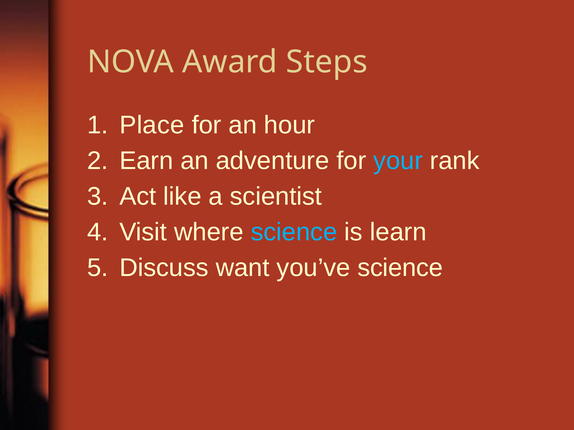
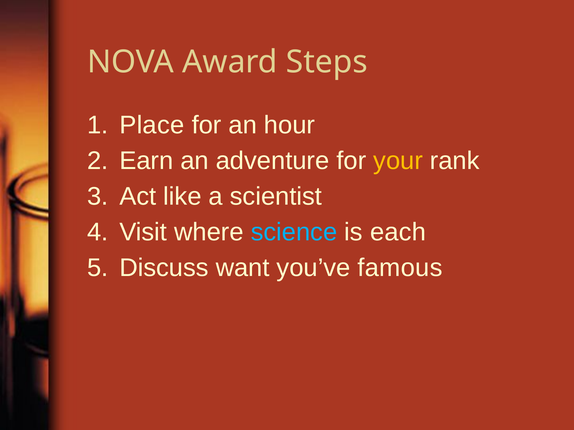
your colour: light blue -> yellow (398, 161)
learn: learn -> each (398, 232)
you’ve science: science -> famous (400, 268)
